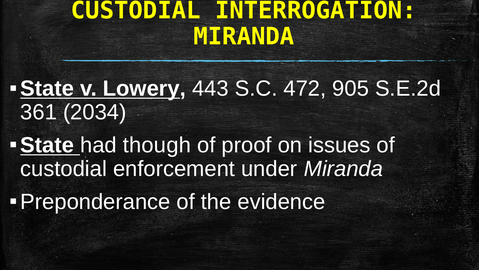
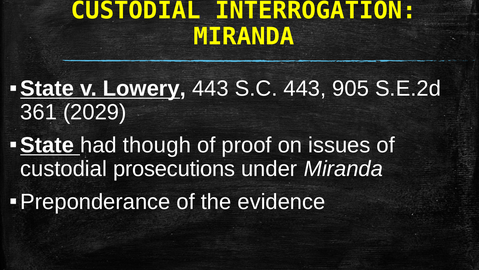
S.C 472: 472 -> 443 (305, 88)
2034: 2034 -> 2029 (95, 112)
enforcement: enforcement -> prosecutions (174, 169)
